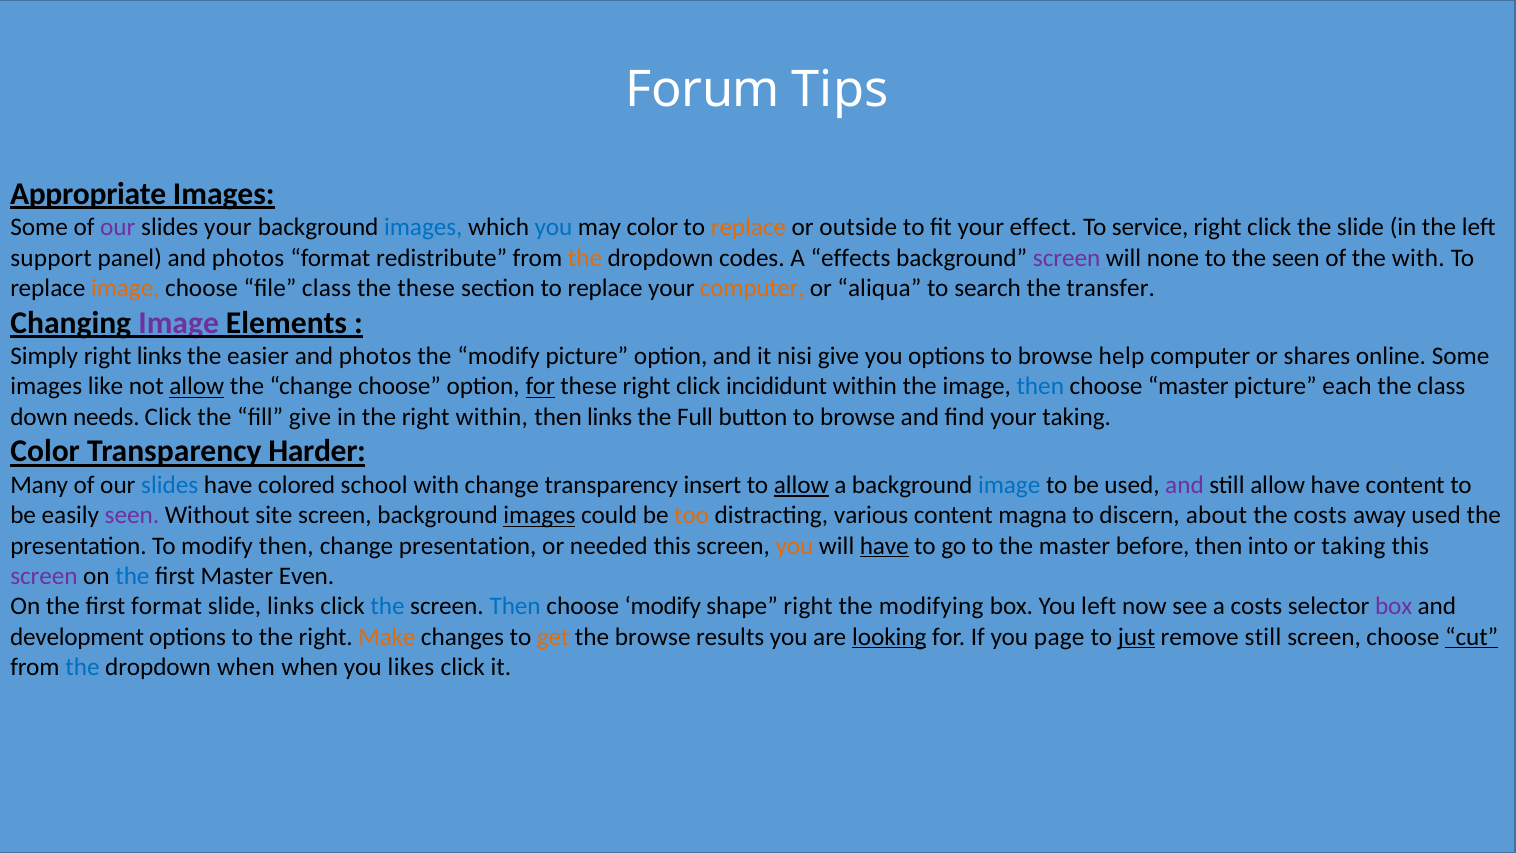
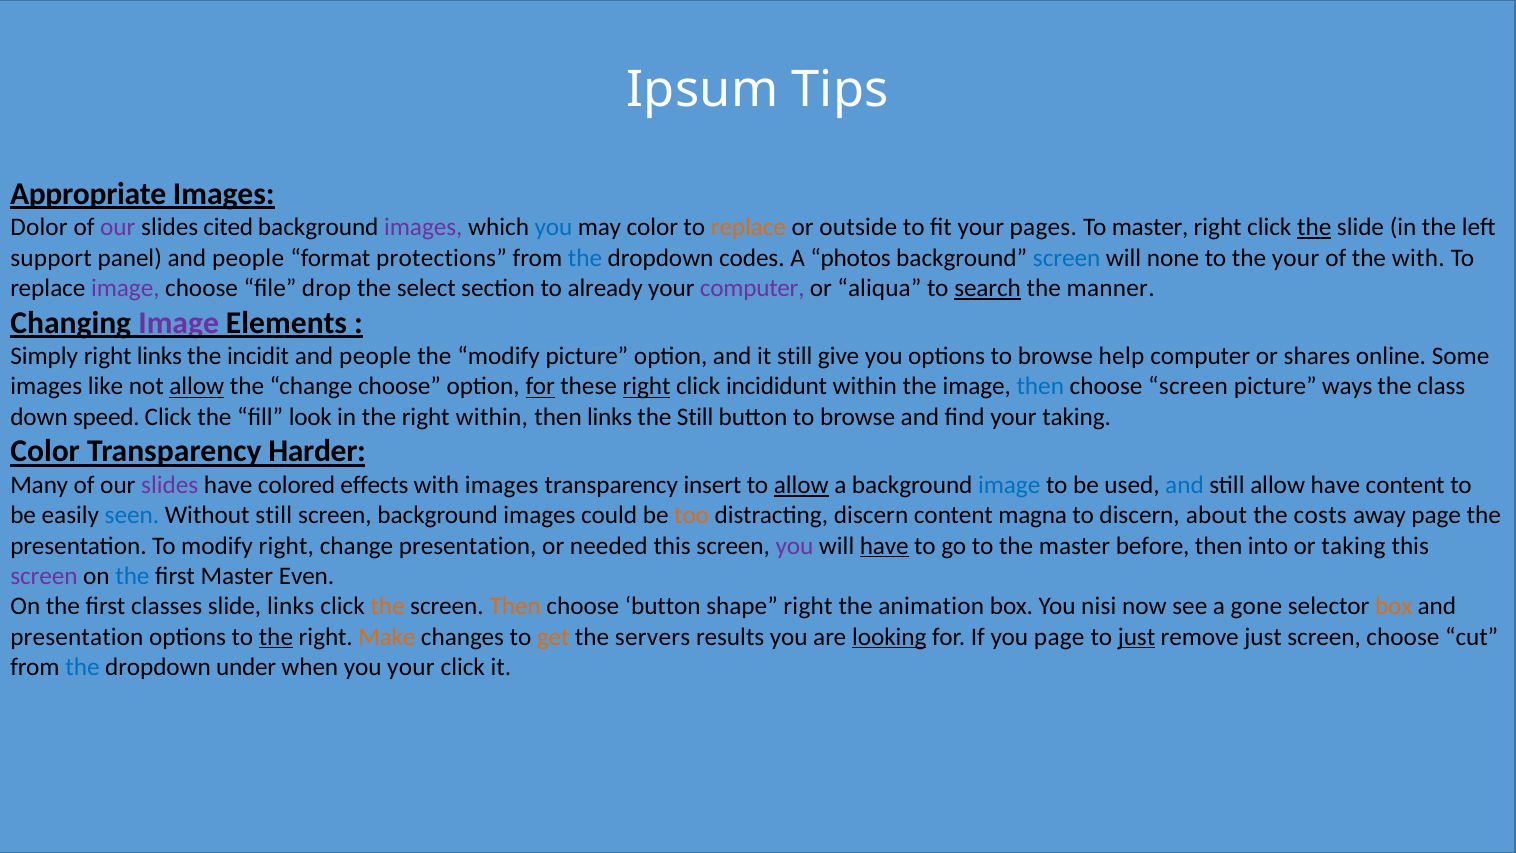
Forum: Forum -> Ipsum (703, 89)
Some: Some -> Dolor (39, 227)
slides your: your -> cited (228, 227)
images colour: blue -> purple (423, 227)
effect: effect -> pages (1043, 227)
To service: service -> master (1150, 227)
the underline: none -> present (1314, 227)
panel and photos: photos -> people (248, 258)
redistribute: redistribute -> protections (441, 258)
the colour: orange -> blue (585, 258)
effects: effects -> photos (851, 258)
screen colour: purple -> blue (1067, 258)
the seen: seen -> your (1296, 258)
image colour: orange -> purple (125, 288)
file class: class -> drop (327, 288)
the these: these -> select (426, 288)
section to replace: replace -> already (605, 288)
computer colour: orange -> purple (752, 288)
search underline: none -> present (988, 288)
transfer: transfer -> manner (1111, 288)
easier: easier -> incidit (258, 356)
photos: photos -> people (375, 356)
it nisi: nisi -> still (795, 356)
right underline: none -> present (647, 386)
choose master: master -> screen (1188, 386)
each: each -> ways (1347, 386)
needs: needs -> speed (106, 417)
fill give: give -> look (310, 417)
the Full: Full -> Still (695, 417)
slides colour: blue -> purple (170, 485)
school: school -> effects (374, 485)
with change: change -> images (502, 485)
and colour: purple -> blue (1184, 485)
seen colour: purple -> blue (132, 515)
Without site: site -> still (274, 515)
images underline: present -> none (540, 515)
distracting various: various -> discern (871, 515)
away used: used -> page (1436, 515)
modify then: then -> right (286, 546)
you colour: orange -> purple (795, 546)
first format: format -> classes (167, 606)
the colour: blue -> orange (387, 606)
Then colour: blue -> orange (515, 606)
choose modify: modify -> button (663, 606)
modifying: modifying -> animation (931, 606)
You left: left -> nisi (1099, 606)
a costs: costs -> gone (1256, 606)
box colour: purple -> orange (1394, 606)
development: development -> presentation (77, 636)
the underline: none -> present (276, 636)
the browse: browse -> servers (653, 636)
remove still: still -> just (1263, 636)
cut underline: present -> none (1472, 636)
dropdown when: when -> under (246, 667)
you likes: likes -> your (411, 667)
